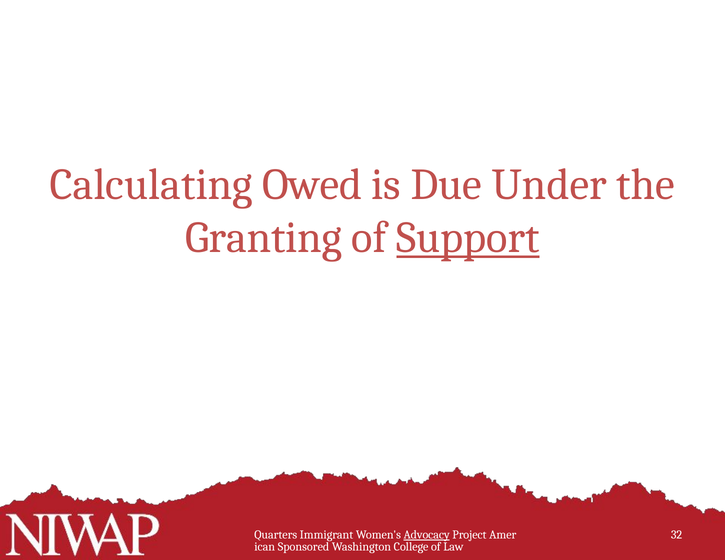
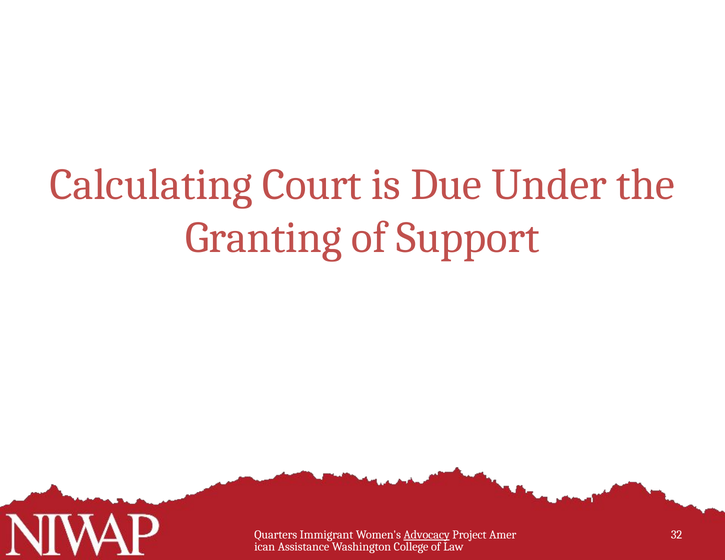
Owed: Owed -> Court (312, 185)
Support underline: present -> none (468, 238)
Sponsored: Sponsored -> Assistance (304, 547)
